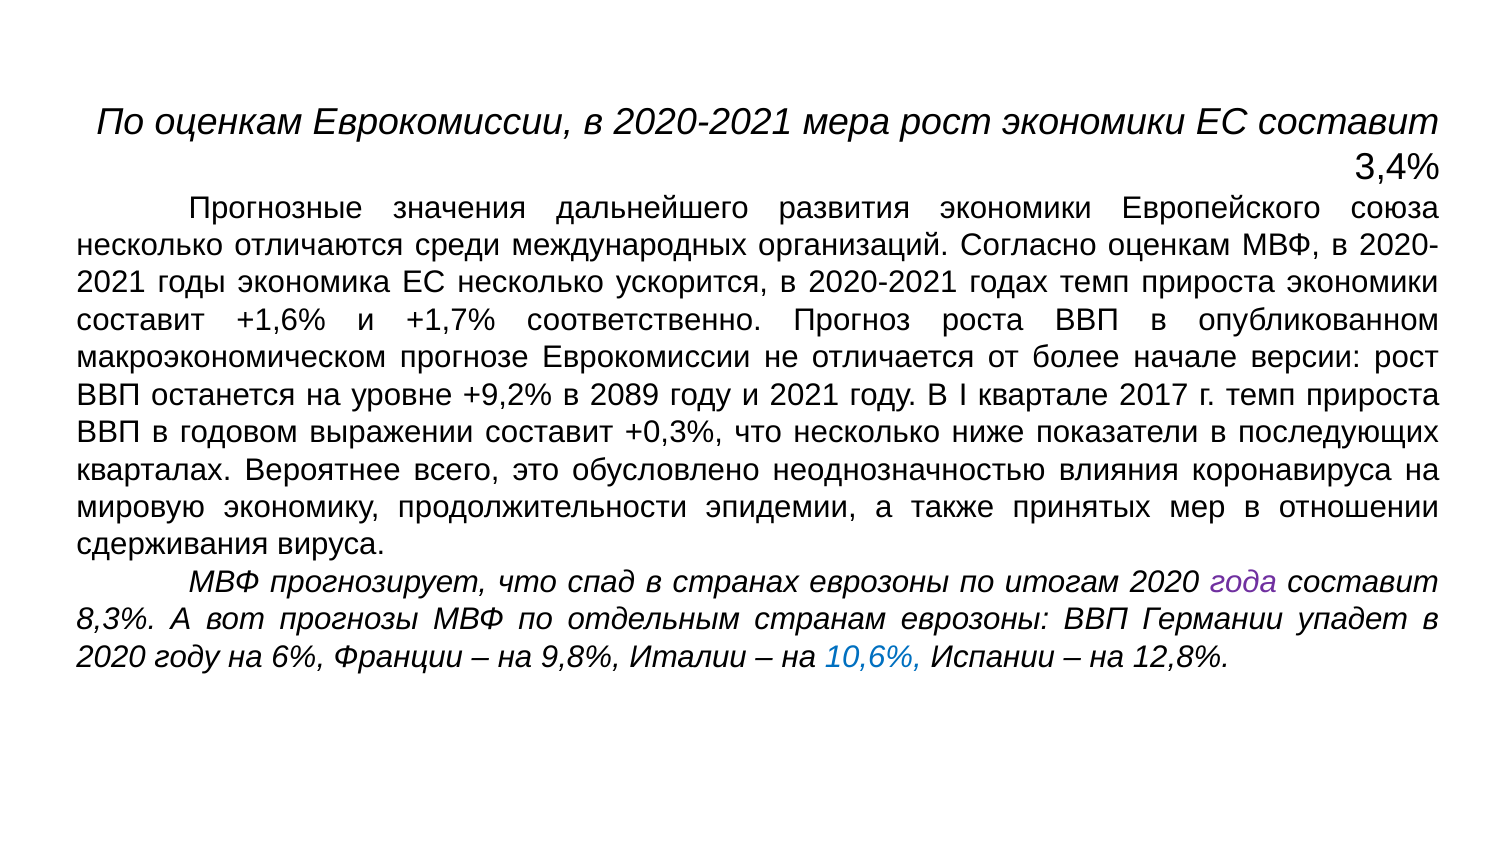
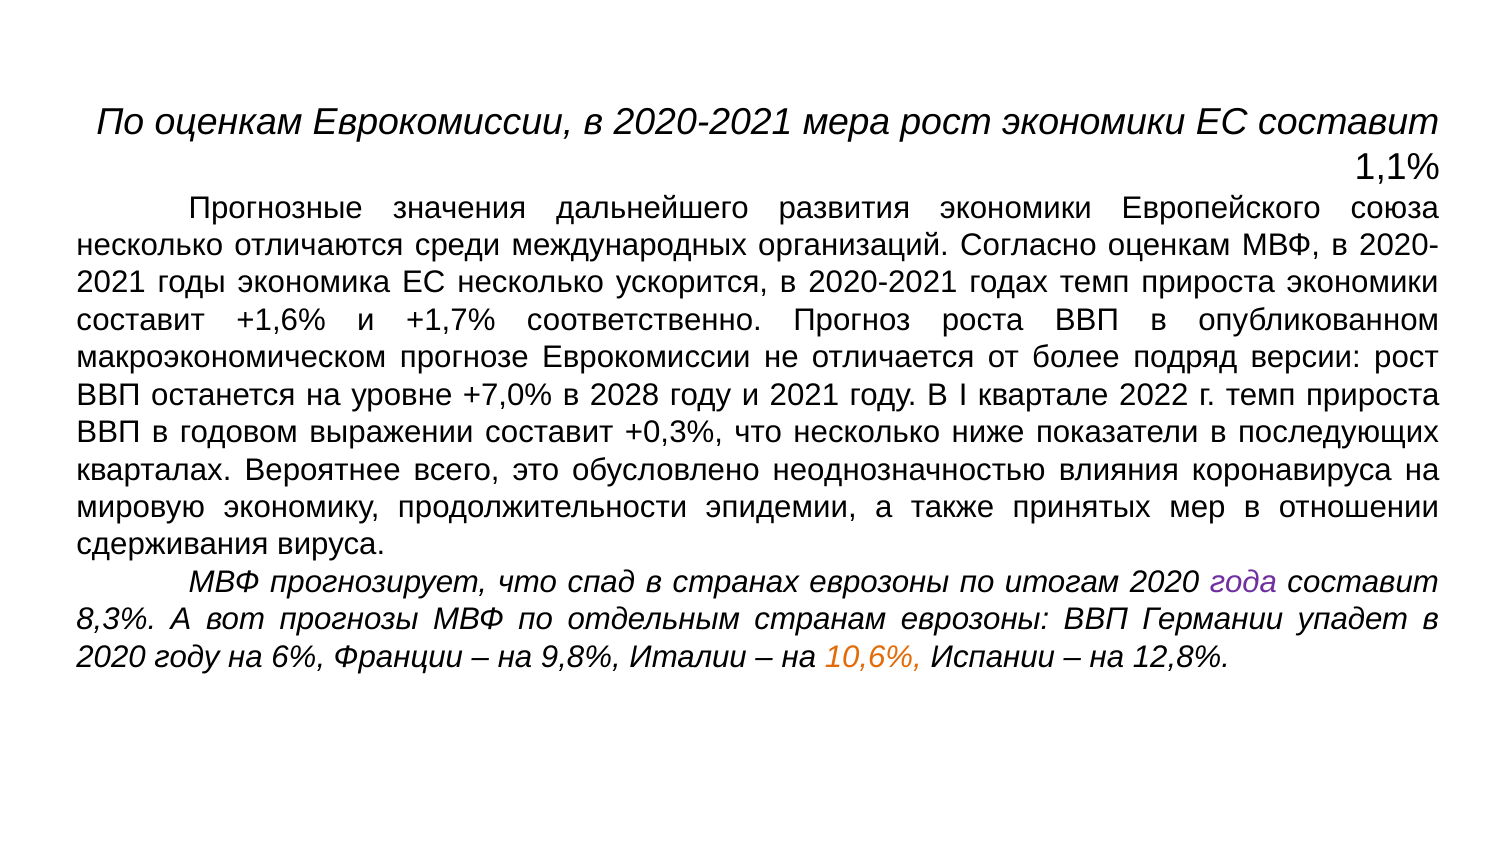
3,4%: 3,4% -> 1,1% (1397, 167)
начале: начале -> подряд (1185, 358)
+9,2%: +9,2% -> +7,0% (508, 395)
2089: 2089 -> 2028 (625, 395)
2017: 2017 -> 2022 (1154, 395)
10,6% colour: blue -> orange (873, 657)
